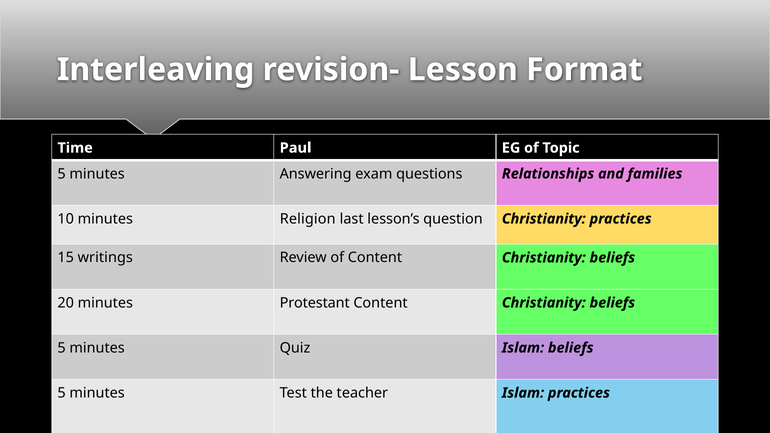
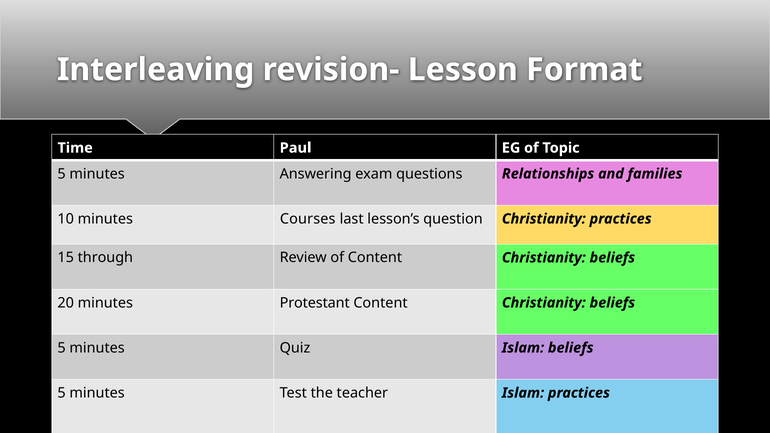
Religion: Religion -> Courses (308, 219)
writings: writings -> through (105, 258)
